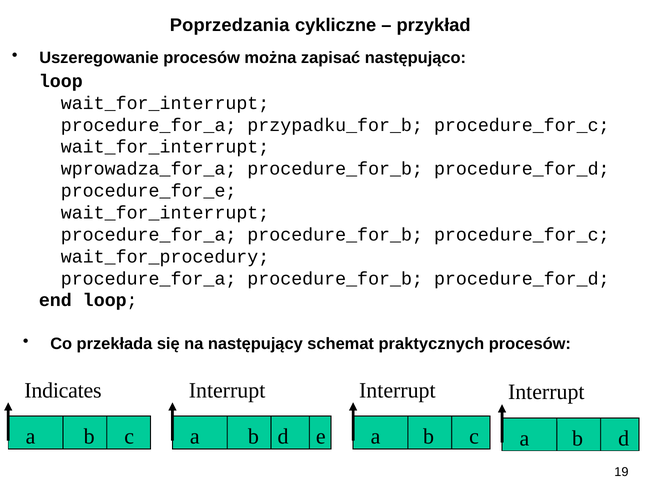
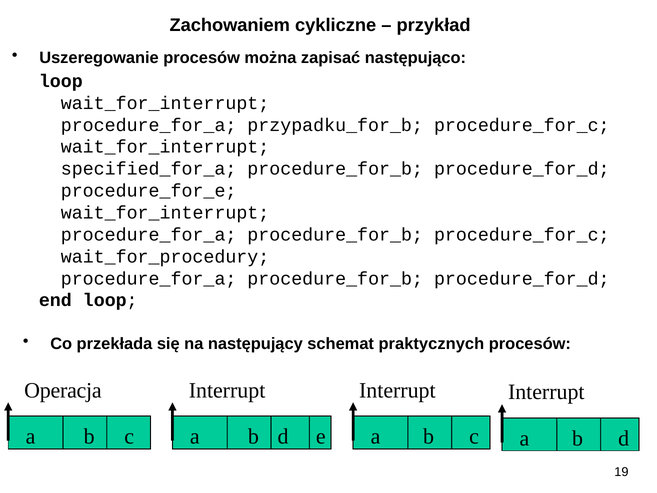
Poprzedzania: Poprzedzania -> Zachowaniem (230, 25)
wprowadza_for_a: wprowadza_for_a -> specified_for_a (149, 169)
Indicates: Indicates -> Operacja (63, 390)
